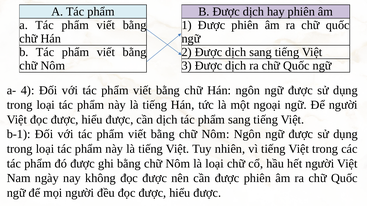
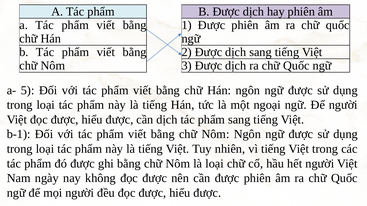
4: 4 -> 5 (28, 90)
